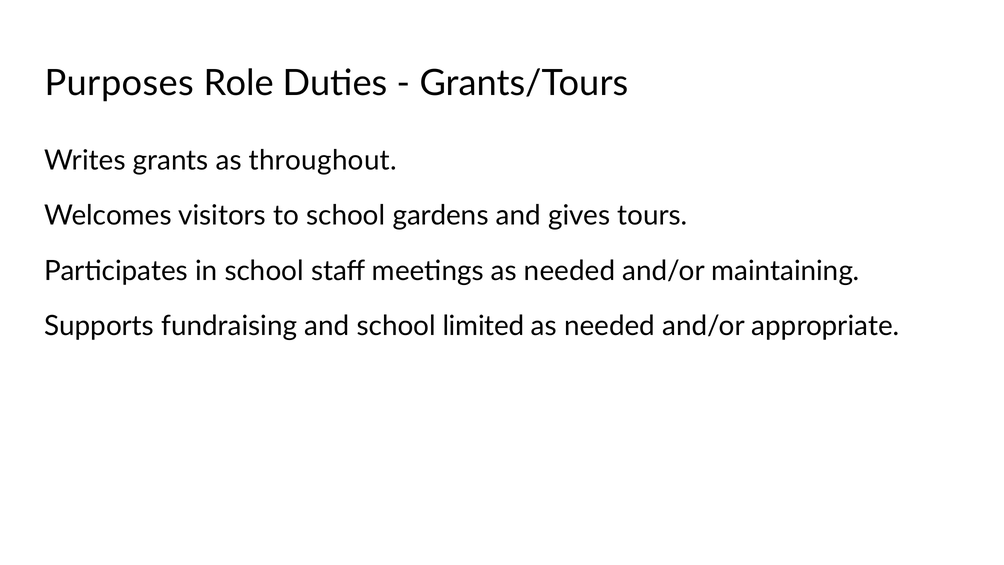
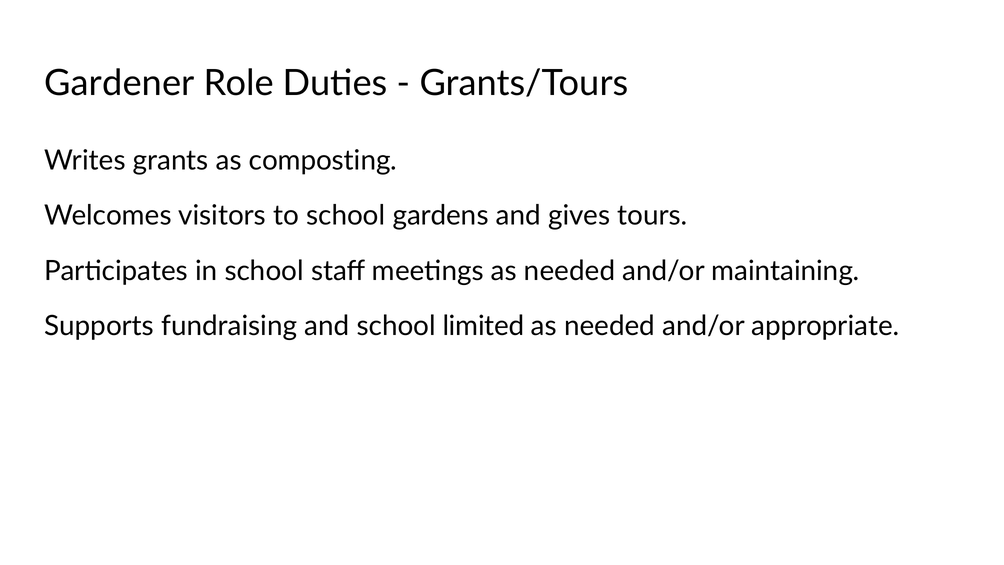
Purposes: Purposes -> Gardener (119, 83)
throughout: throughout -> composting (323, 160)
